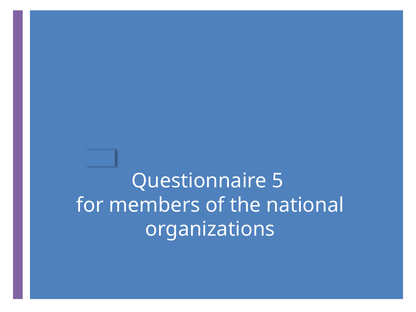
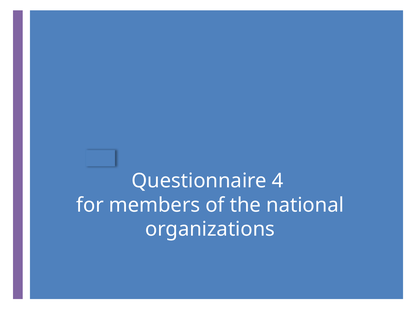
5: 5 -> 4 (278, 181)
